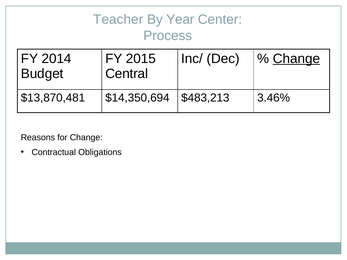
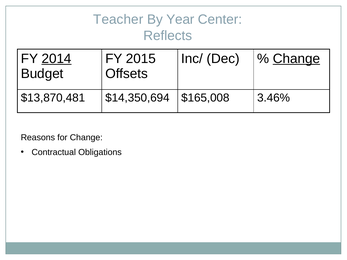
Process: Process -> Reflects (168, 36)
2014 underline: none -> present (57, 59)
Central: Central -> Offsets (127, 74)
$483,213: $483,213 -> $165,008 (205, 98)
